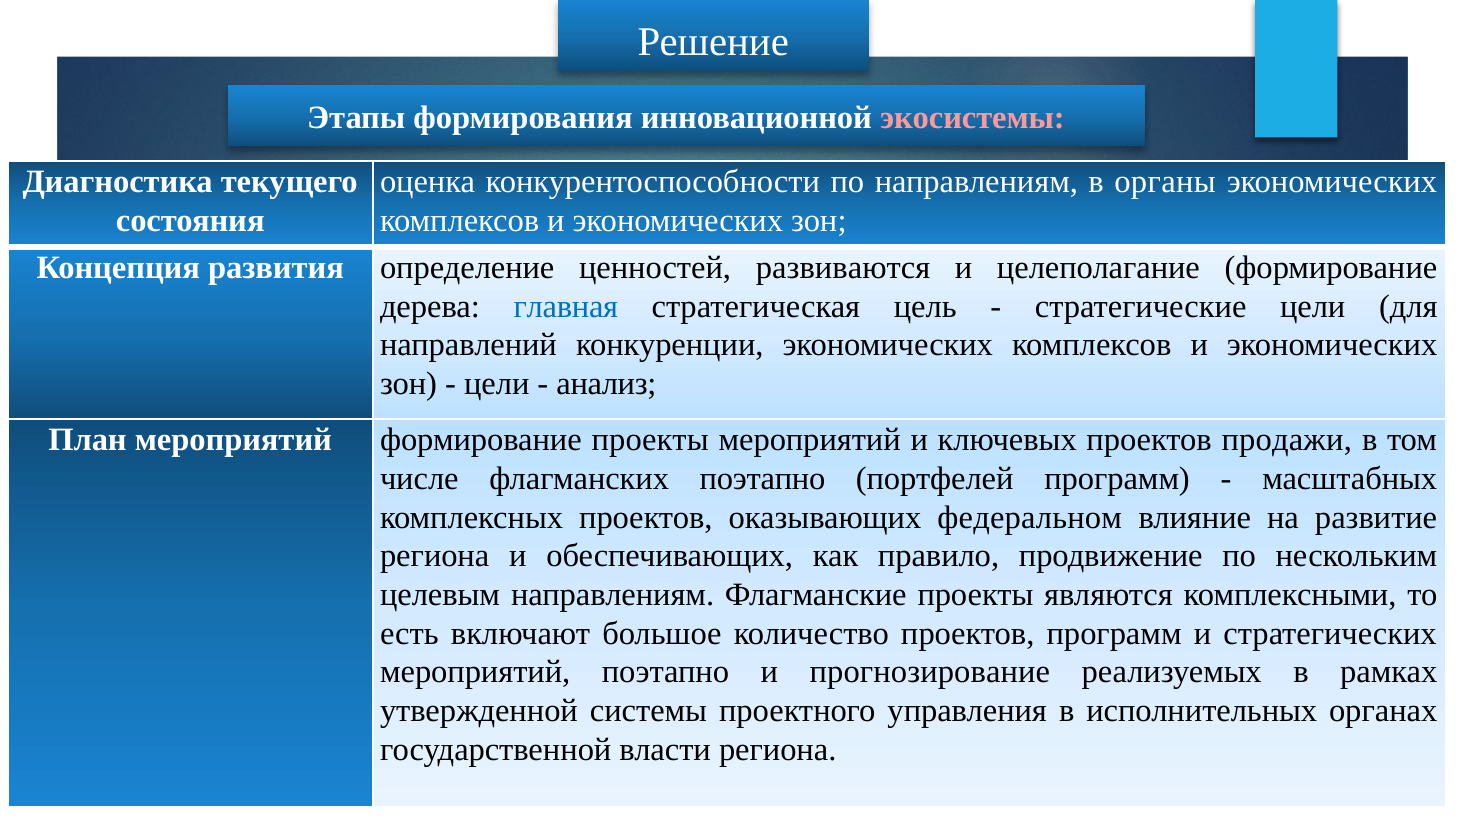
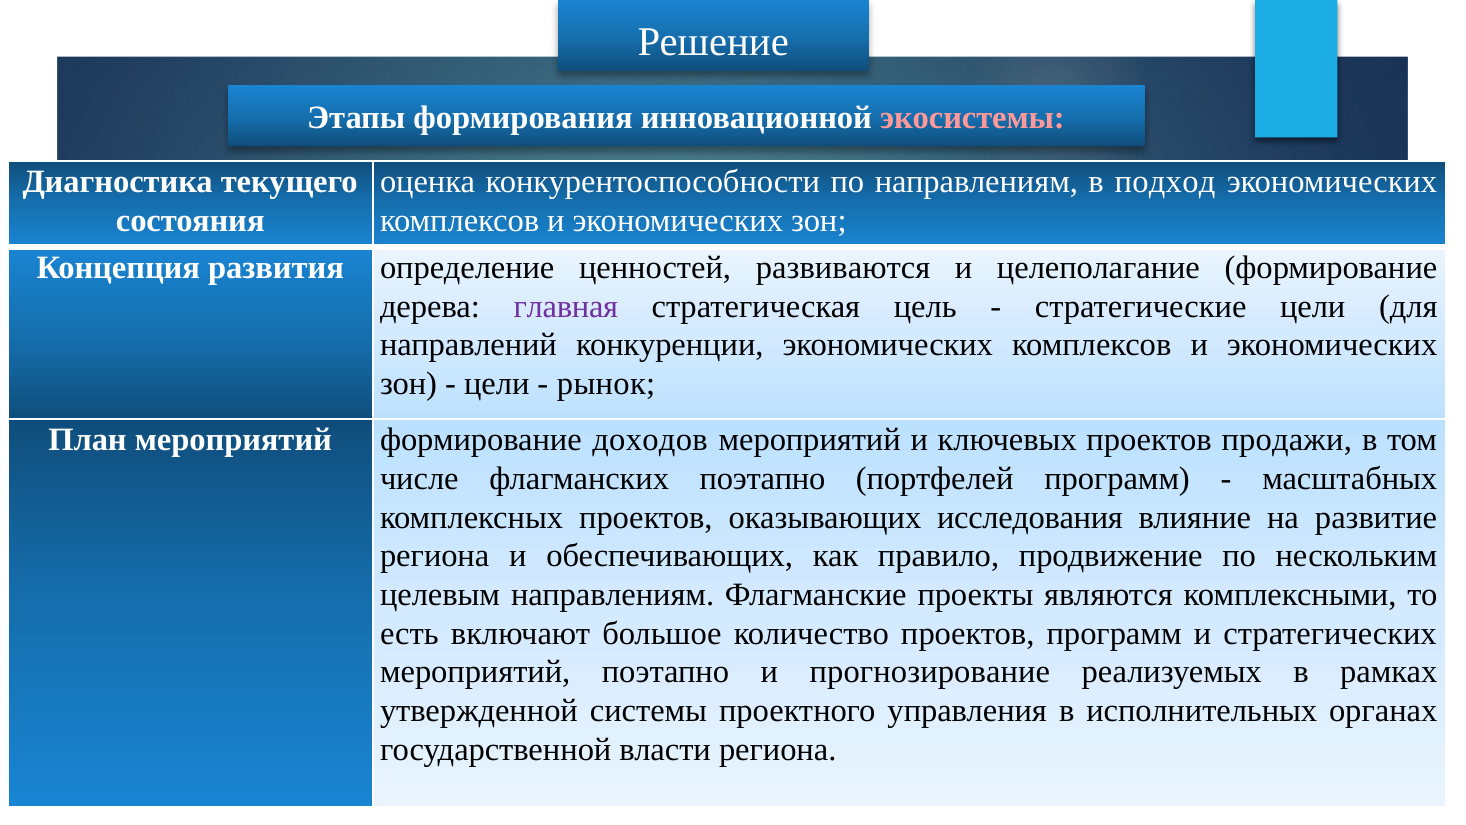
органы: органы -> подход (1165, 182)
главная colour: blue -> purple (566, 306)
анализ: анализ -> рынок (606, 384)
формирование проекты: проекты -> доходов (650, 440)
федеральном: федеральном -> исследования (1030, 517)
